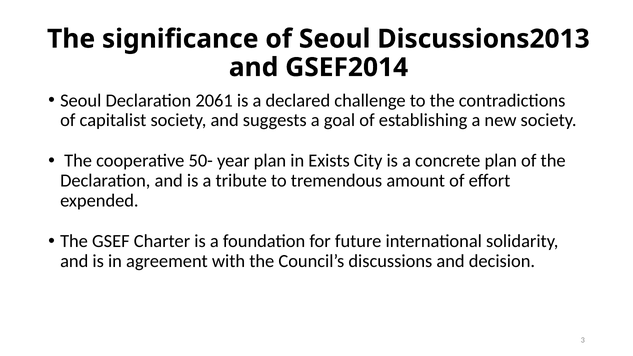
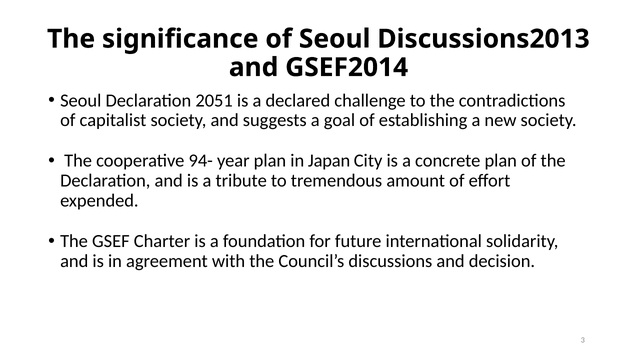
2061: 2061 -> 2051 (214, 100)
50-: 50- -> 94- (201, 161)
Exists: Exists -> Japan (329, 161)
